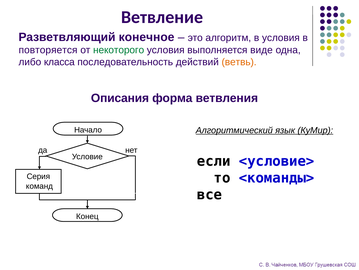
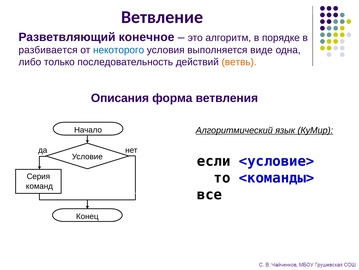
в условия: условия -> порядке (281, 38)
повторяется: повторяется -> разбивается (48, 50)
некоторого colour: green -> blue (119, 50)
класса: класса -> только (59, 62)
